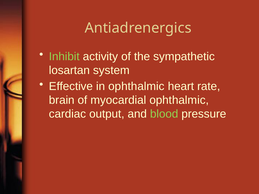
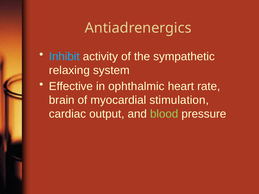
Inhibit colour: light green -> light blue (64, 56)
losartan: losartan -> relaxing (69, 70)
myocardial ophthalmic: ophthalmic -> stimulation (179, 100)
